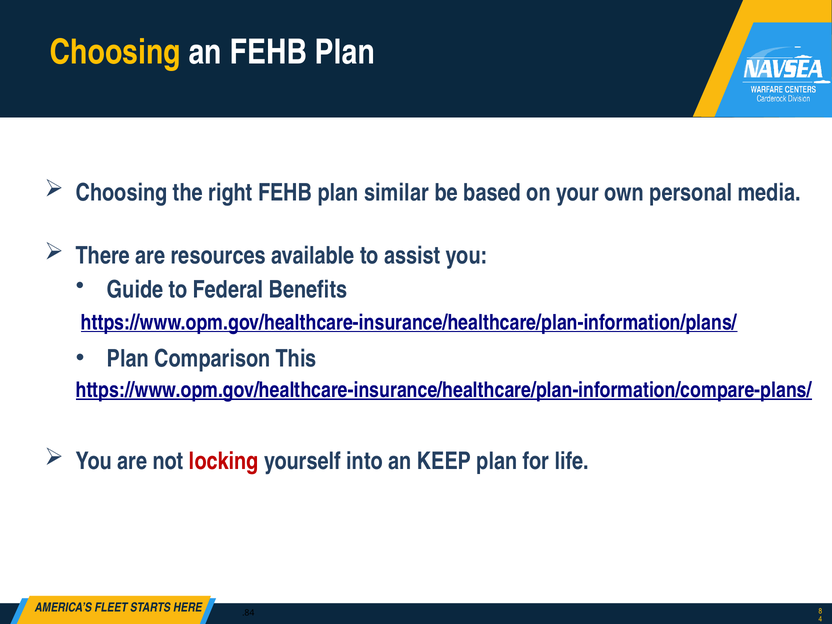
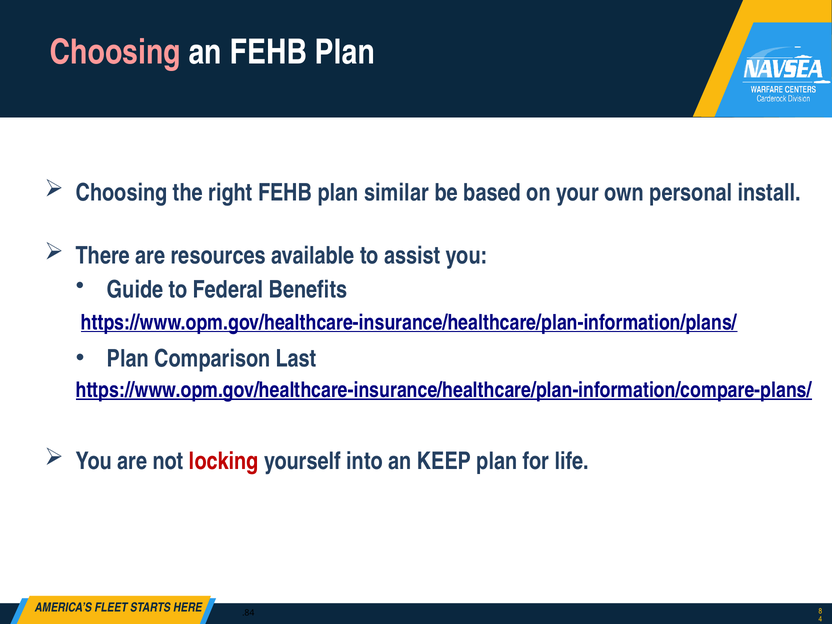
Choosing colour: yellow -> pink (115, 52)
media: media -> install (769, 193)
This: This -> Last (296, 359)
